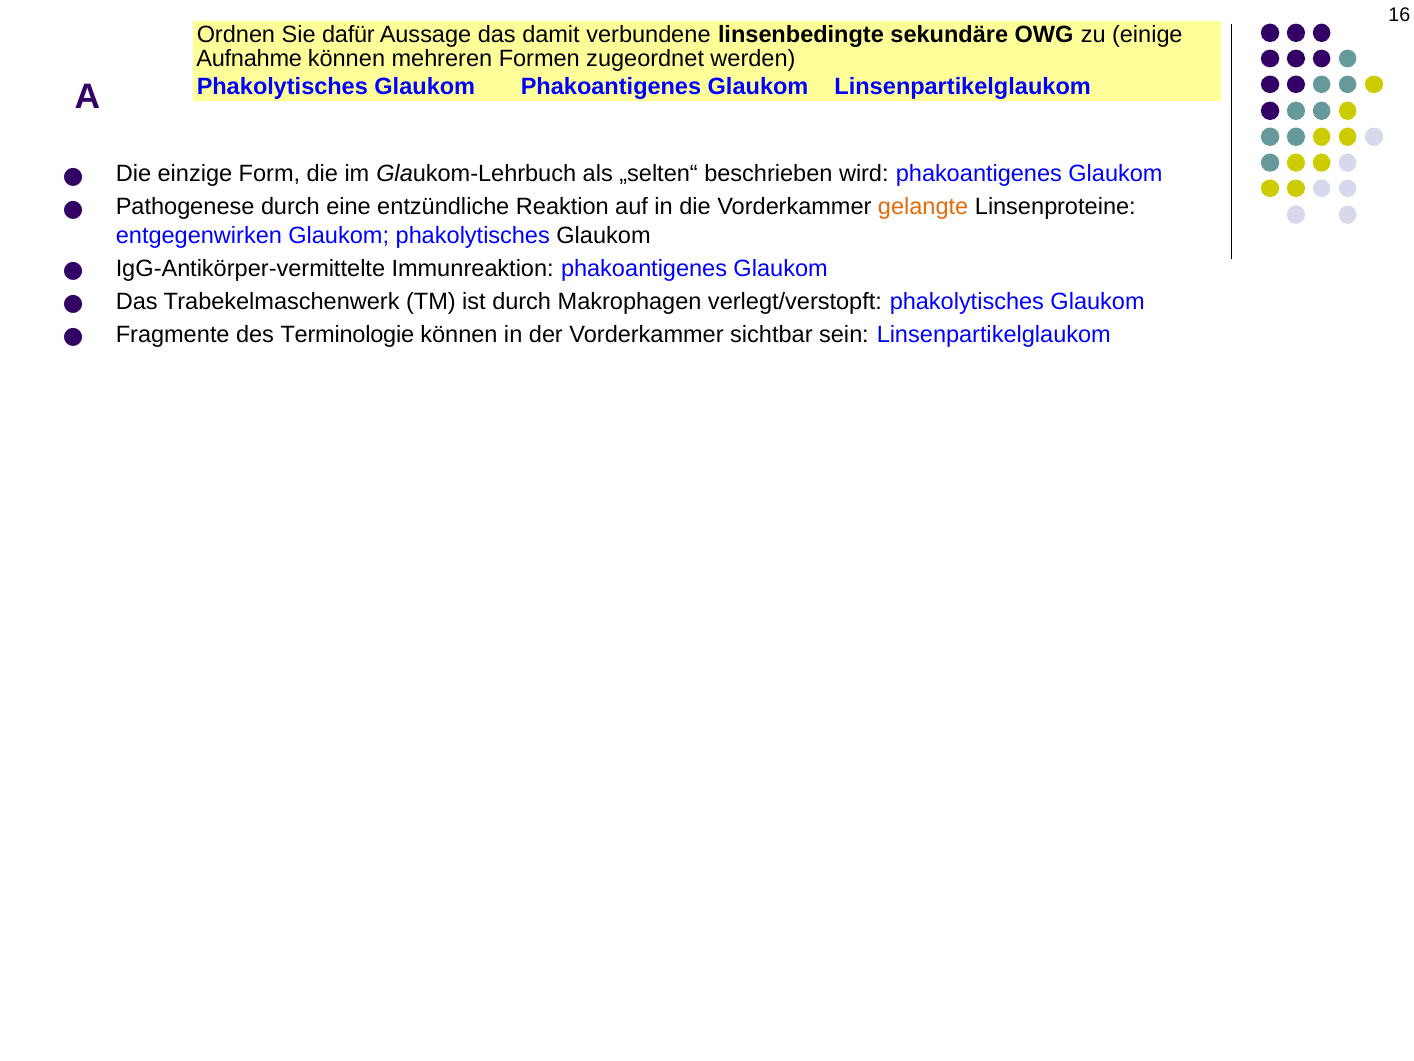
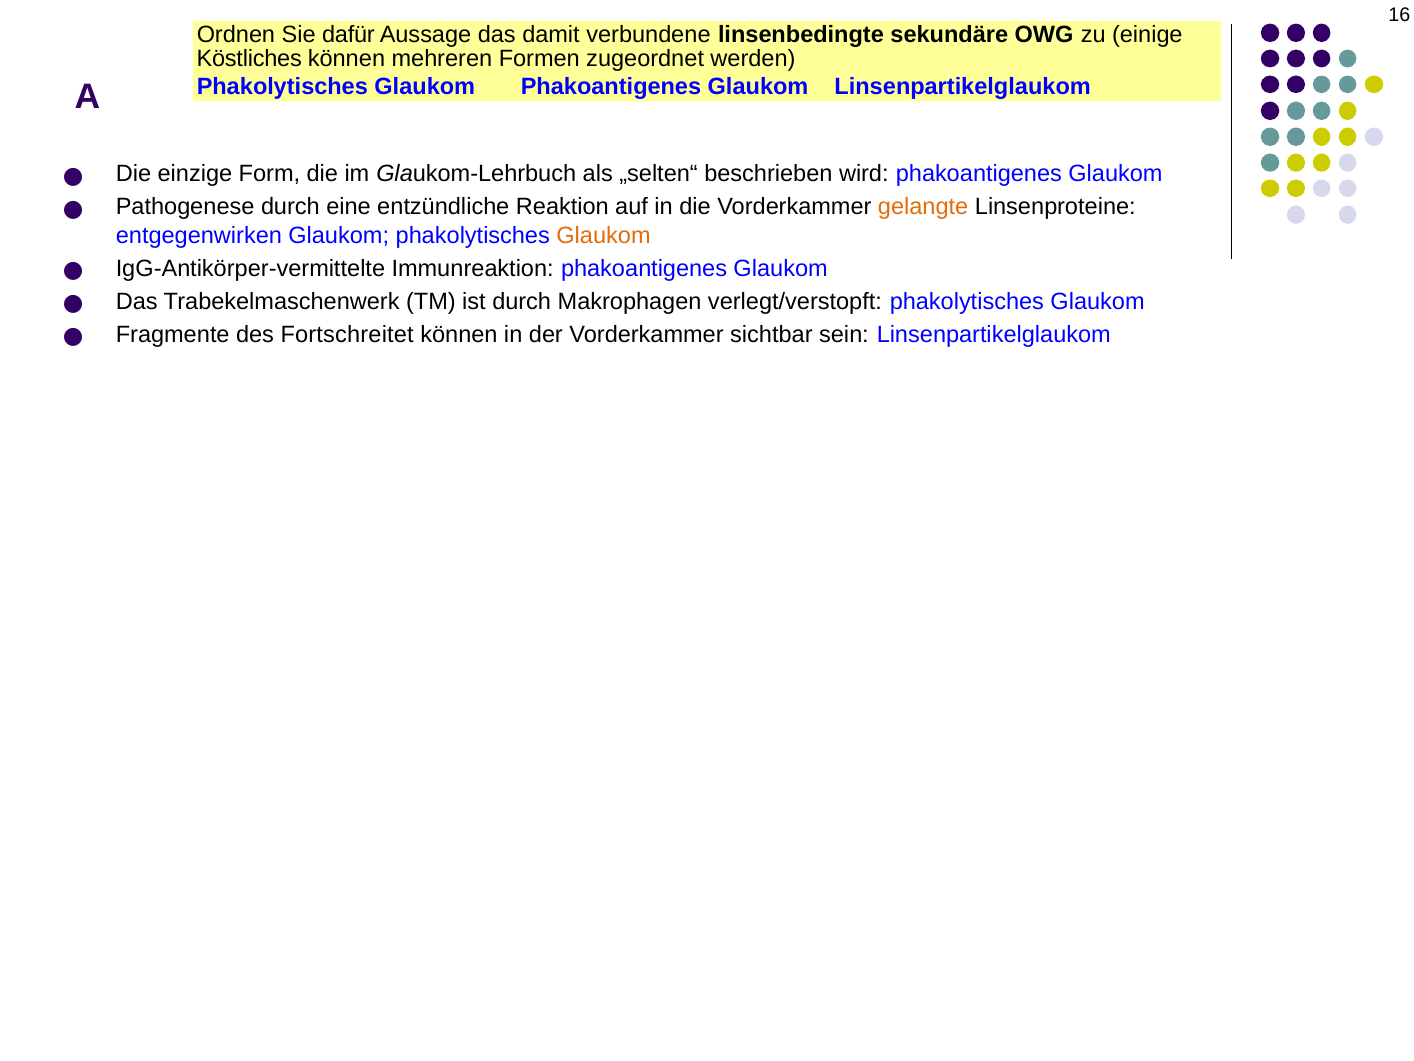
Aufnahme: Aufnahme -> Köstliches (249, 58)
Glaukom colour: black -> orange (604, 235)
Terminologie: Terminologie -> Fortschreitet (347, 334)
